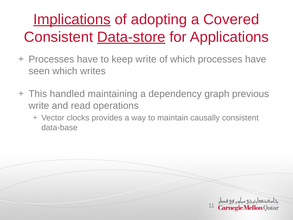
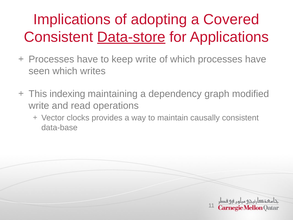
Implications underline: present -> none (72, 19)
handled: handled -> indexing (67, 94)
previous: previous -> modified (251, 94)
